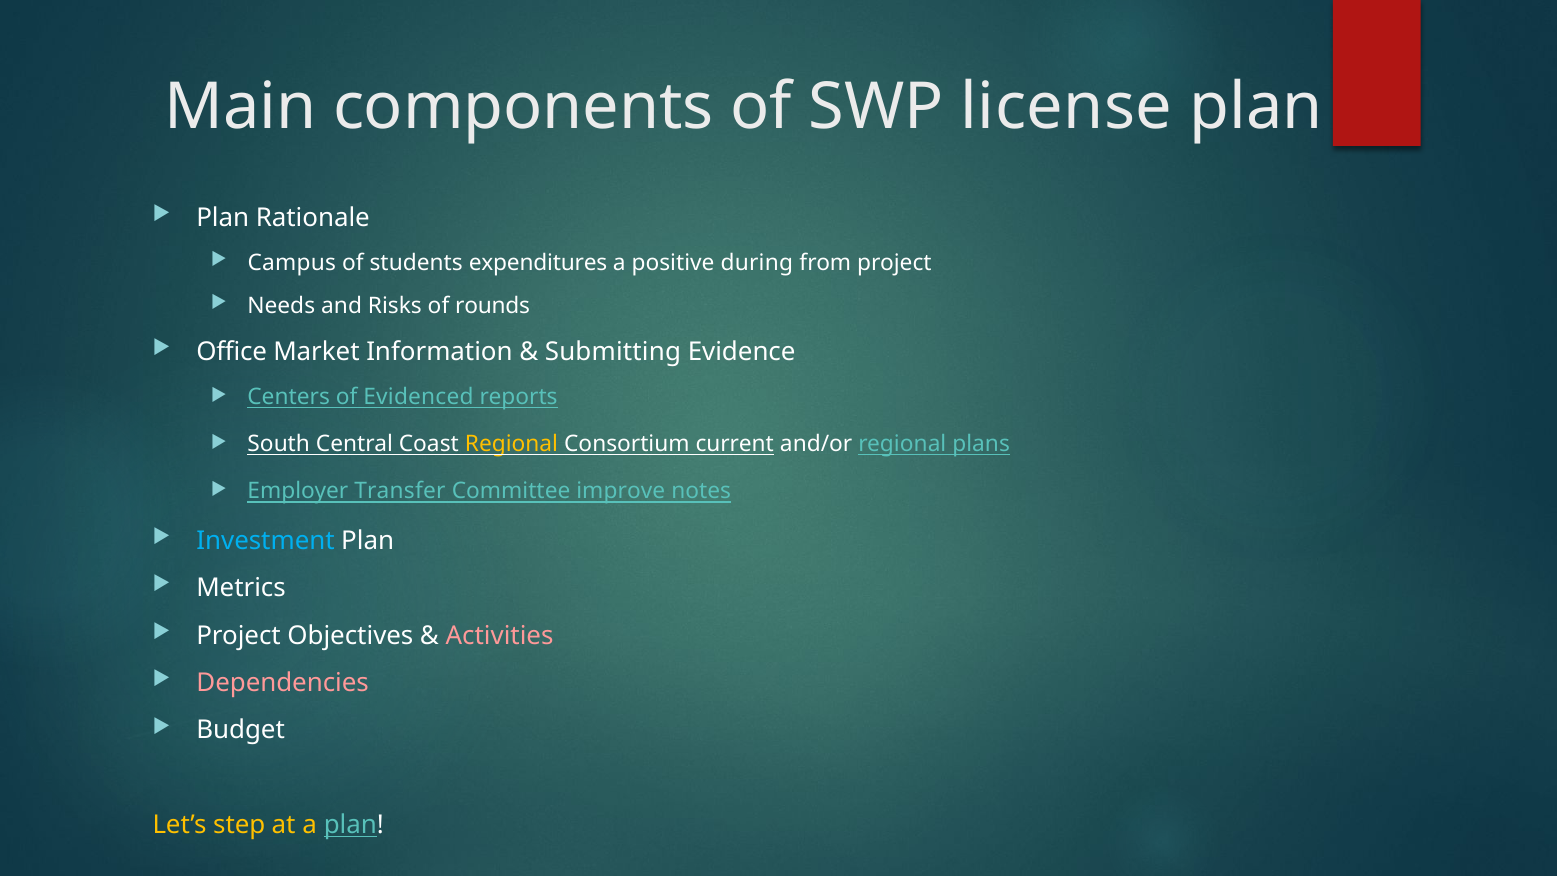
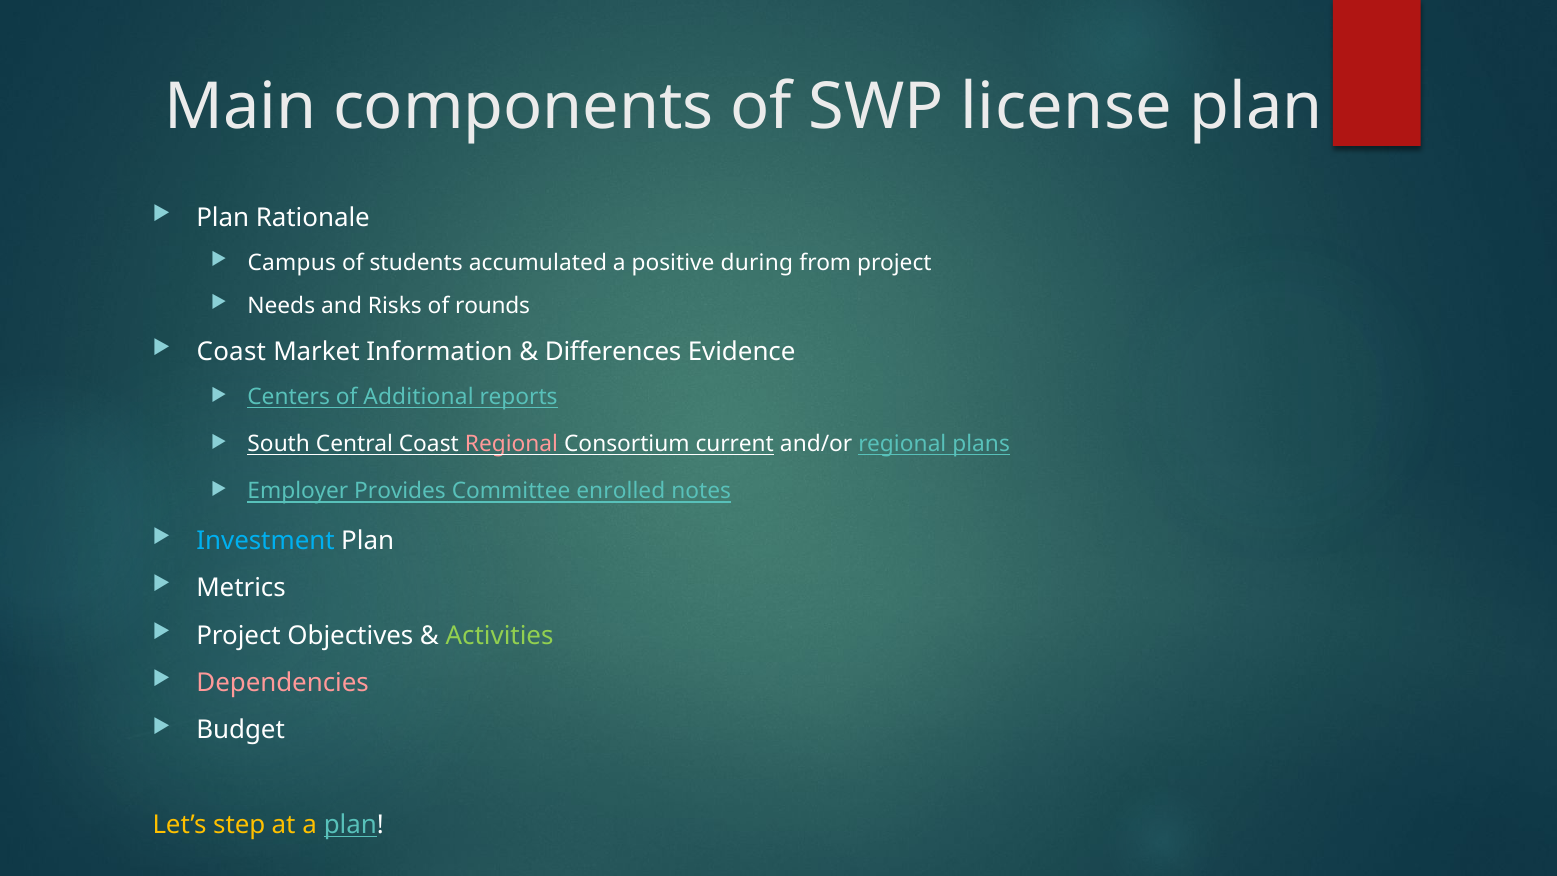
expenditures: expenditures -> accumulated (538, 263)
Office: Office -> Coast (231, 352)
Submitting: Submitting -> Differences (613, 352)
Evidenced: Evidenced -> Additional (418, 397)
Regional colour: yellow -> pink (511, 444)
Transfer: Transfer -> Provides (400, 491)
improve: improve -> enrolled (621, 491)
Activities colour: pink -> light green (500, 635)
